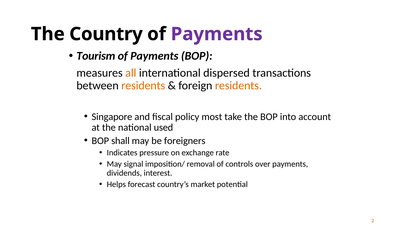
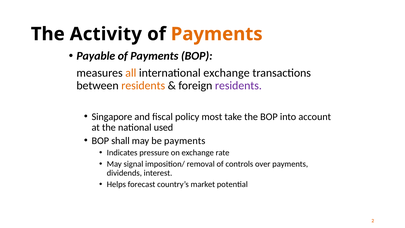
Country: Country -> Activity (106, 34)
Payments colour: purple -> orange (217, 34)
Tourism: Tourism -> Payable (96, 56)
international dispersed: dispersed -> exchange (226, 73)
residents colour: orange -> purple (238, 86)
be foreigners: foreigners -> payments (185, 141)
